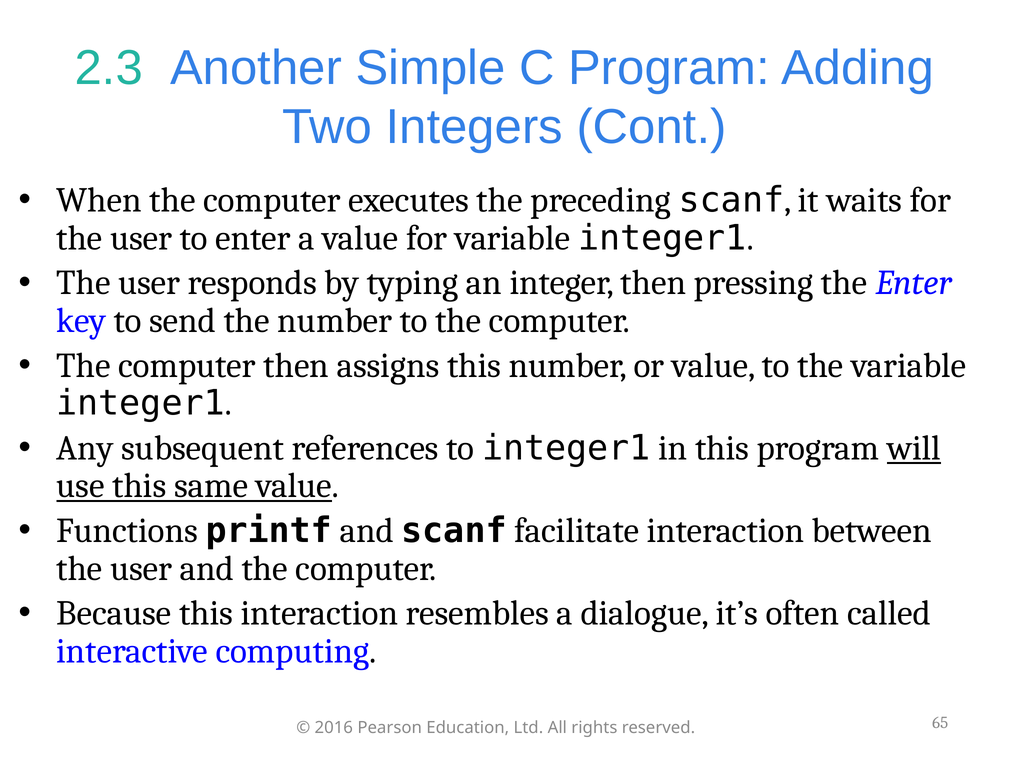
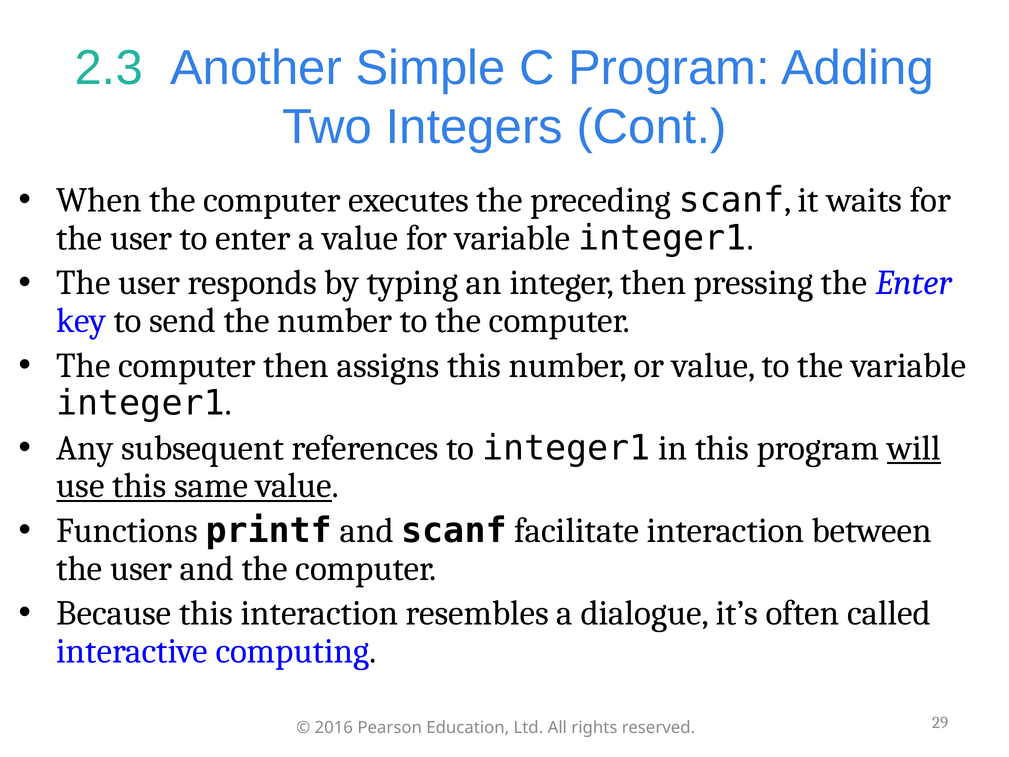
65: 65 -> 29 (940, 723)
